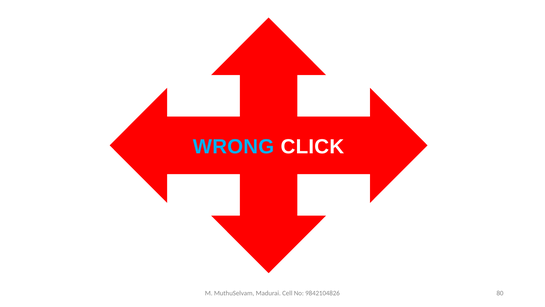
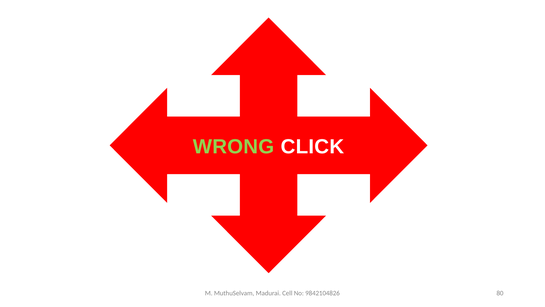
WRONG colour: light blue -> light green (233, 147)
